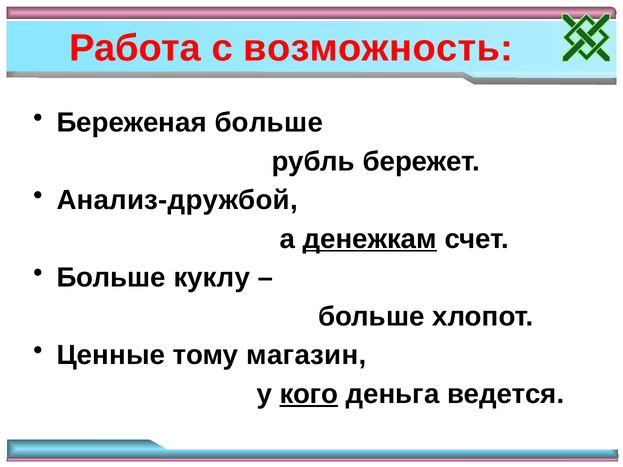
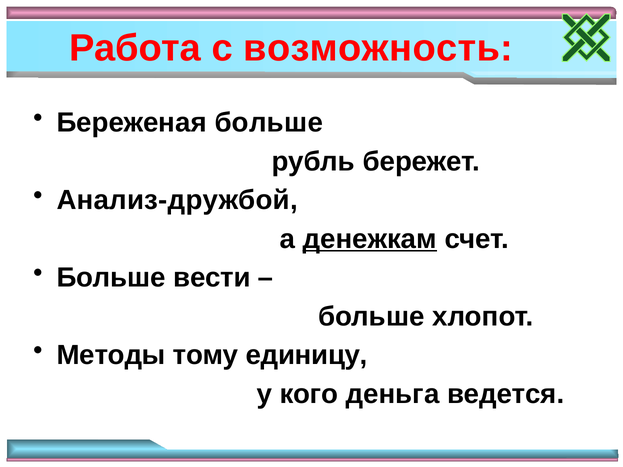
куклу: куклу -> вести (212, 278)
Ценные: Ценные -> Методы (111, 355)
магазин: магазин -> единицу (307, 355)
кого underline: present -> none (309, 394)
